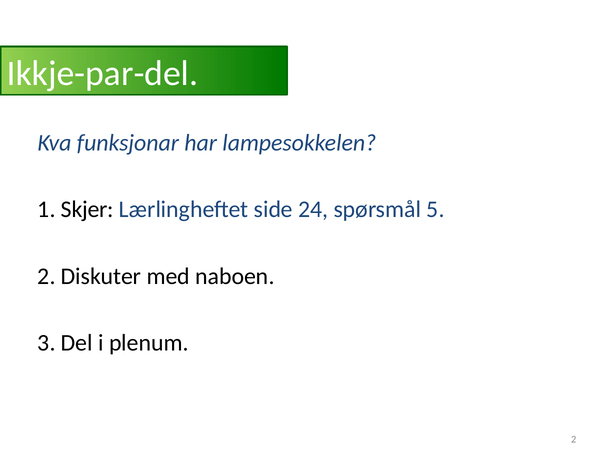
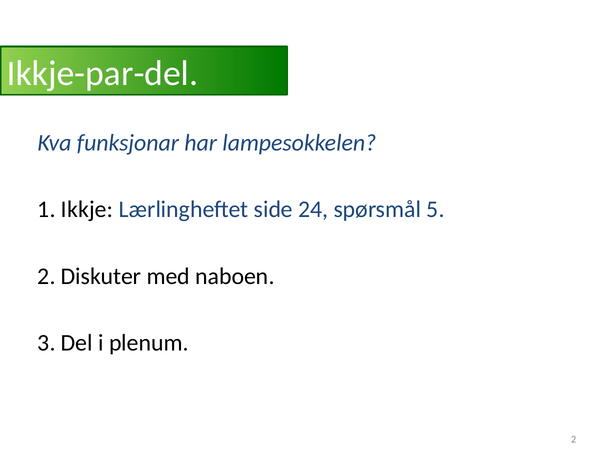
Skjer: Skjer -> Ikkje (87, 209)
